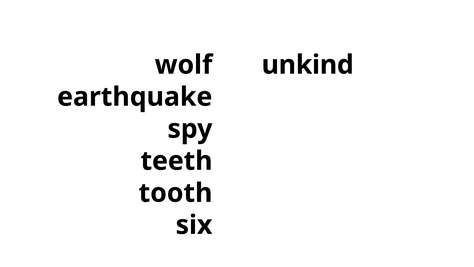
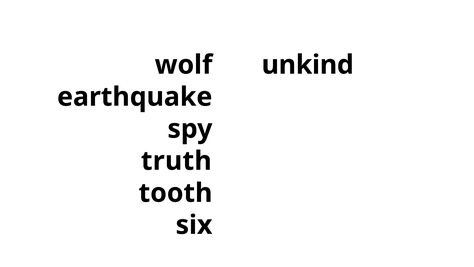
teeth: teeth -> truth (176, 161)
